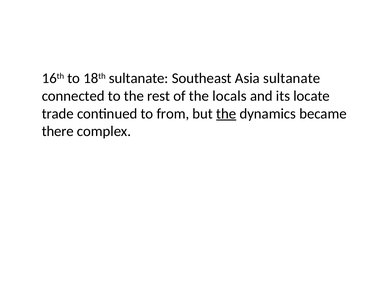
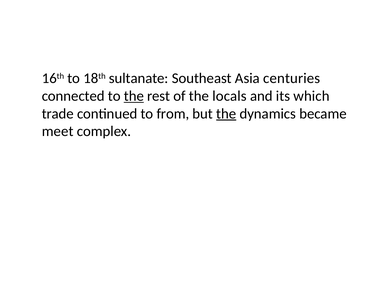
Asia sultanate: sultanate -> centuries (292, 78)
the underline: none -> present (134, 96)
locate: locate -> which (312, 96)
there: there -> meet (58, 131)
